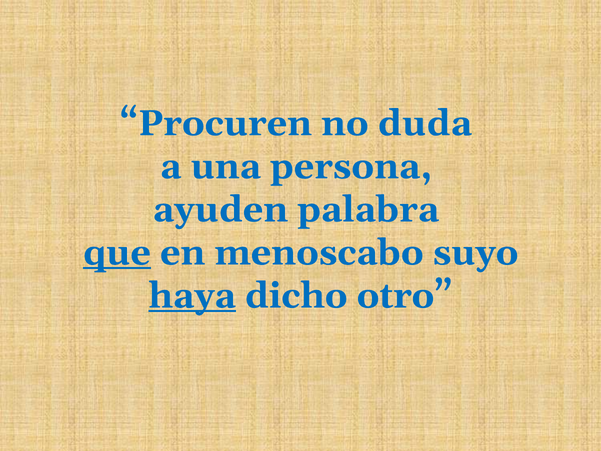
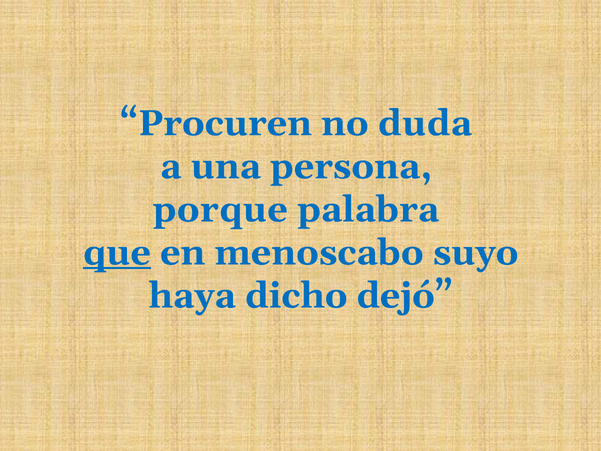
ayuden: ayuden -> porque (220, 209)
haya underline: present -> none (192, 296)
otro: otro -> dejó (405, 296)
